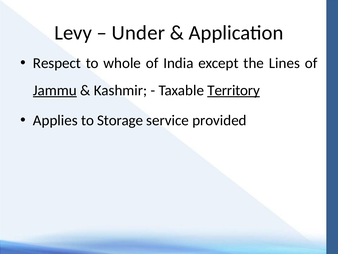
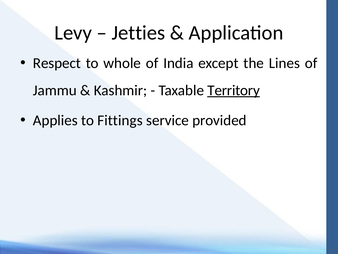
Under: Under -> Jetties (138, 33)
Jammu underline: present -> none (55, 90)
Storage: Storage -> Fittings (120, 120)
